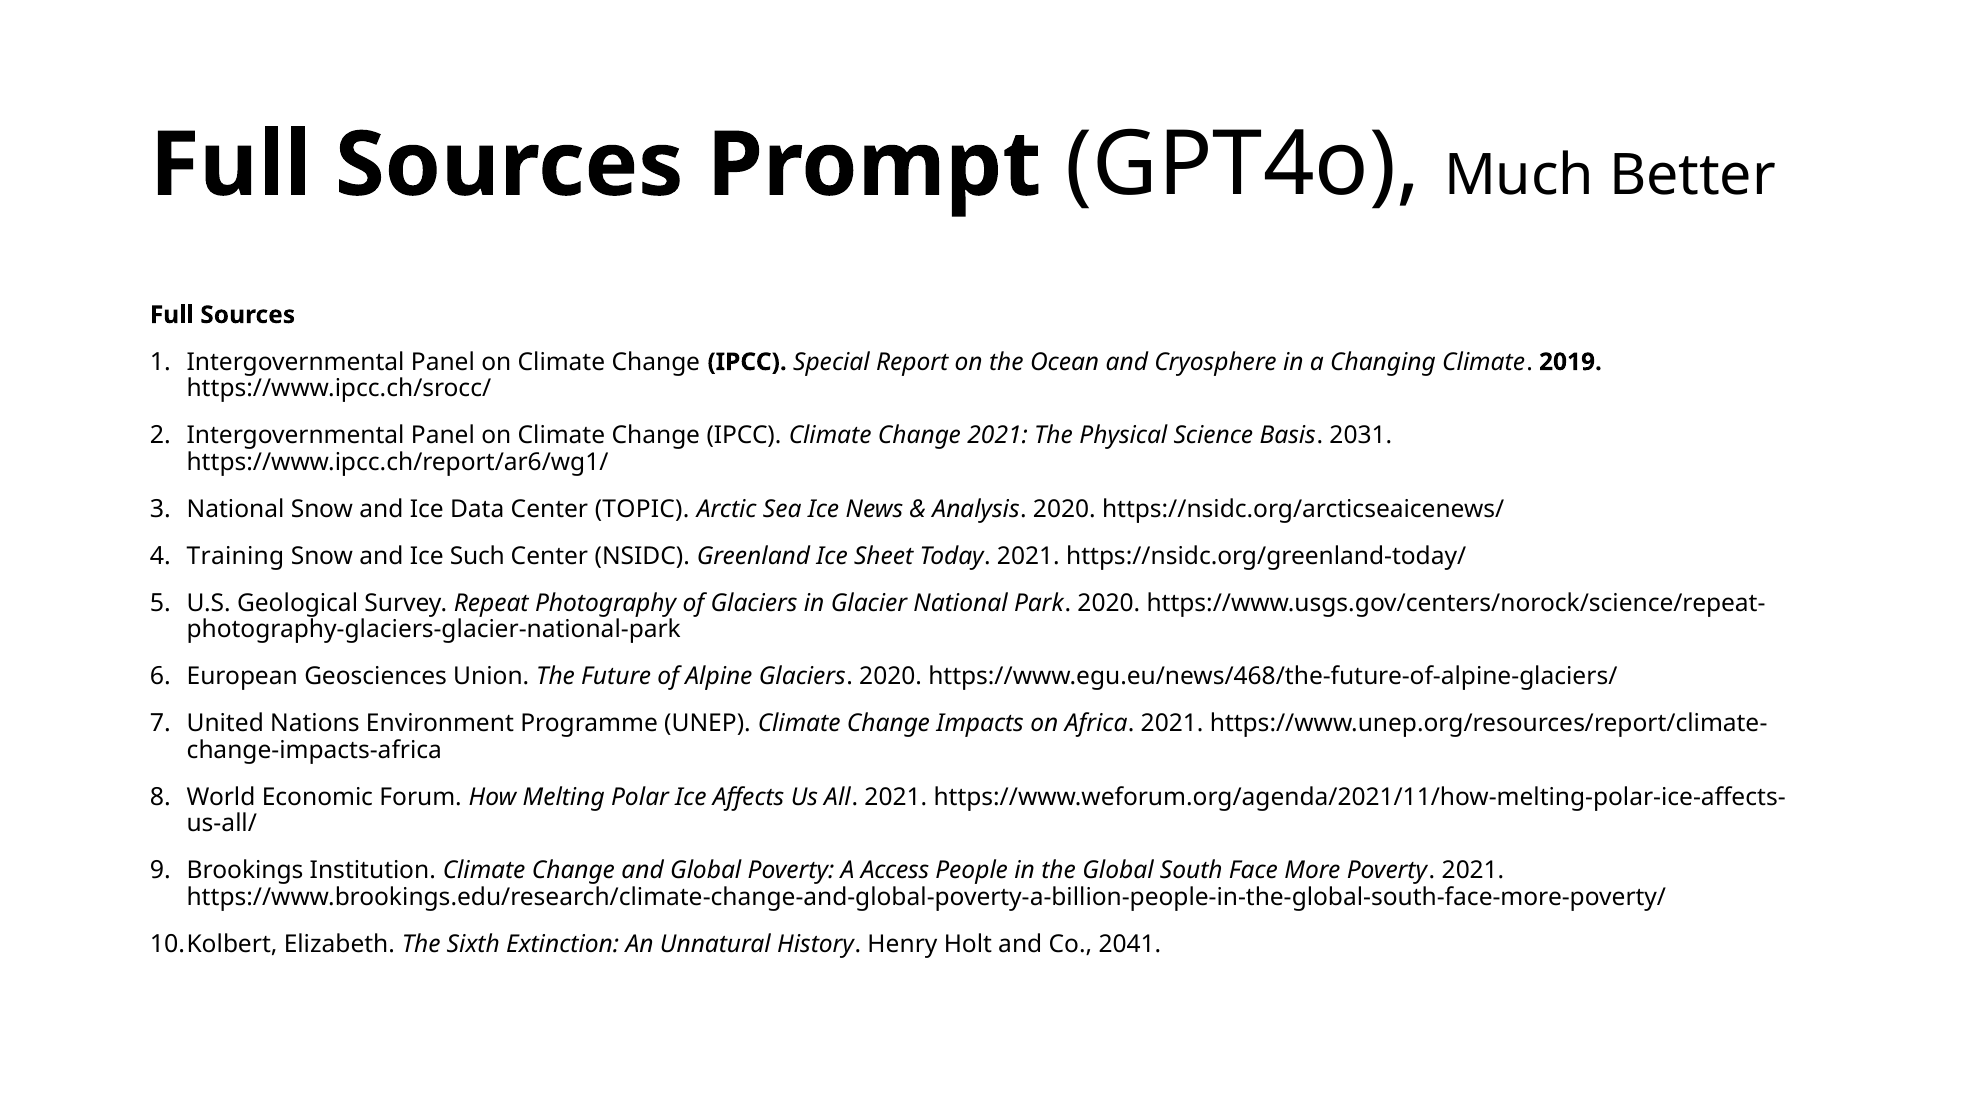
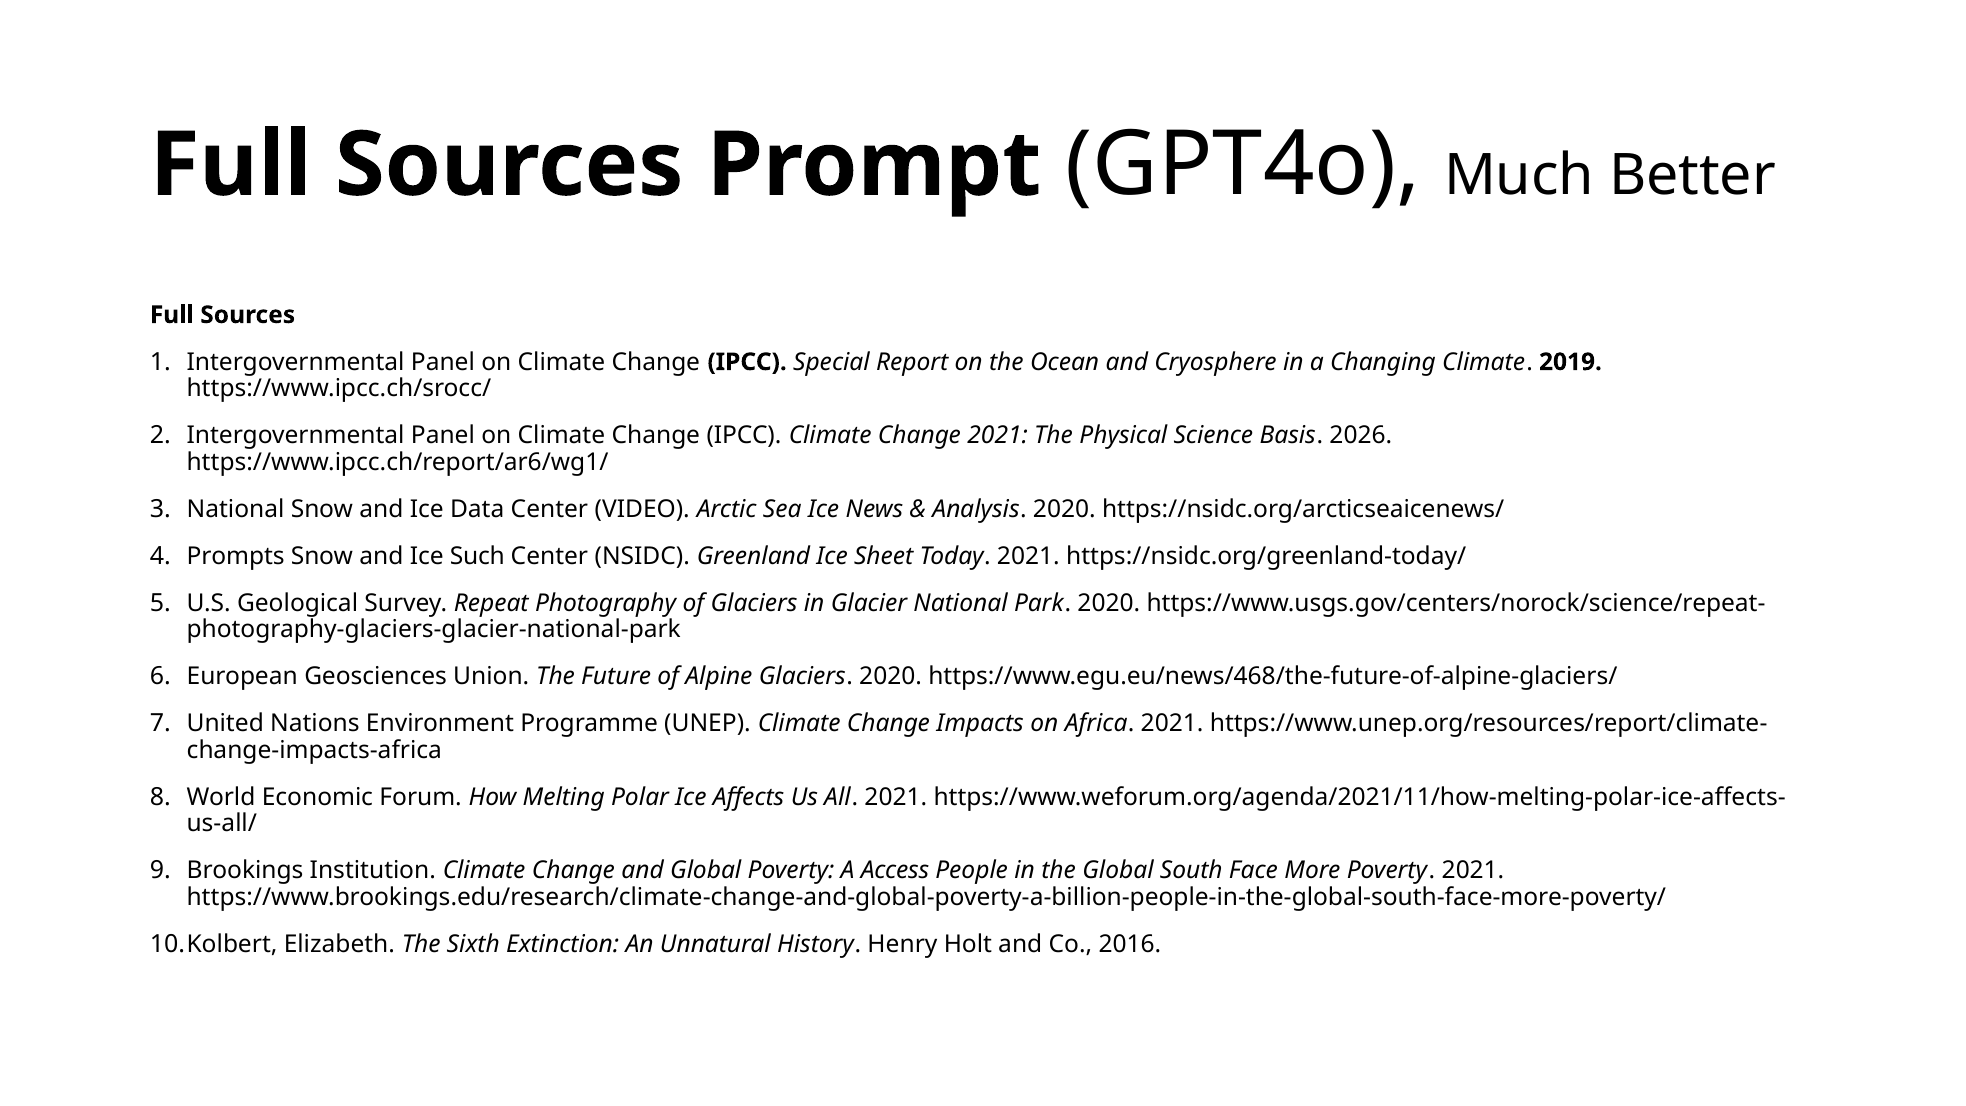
2031: 2031 -> 2026 (1361, 435)
TOPIC: TOPIC -> VIDEO (642, 509)
Training: Training -> Prompts (236, 556)
2041: 2041 -> 2016 (1130, 944)
